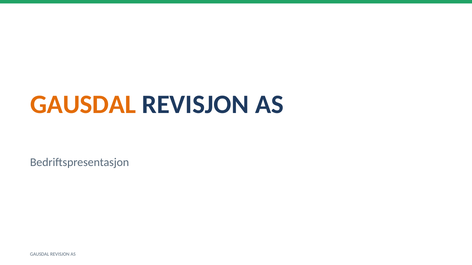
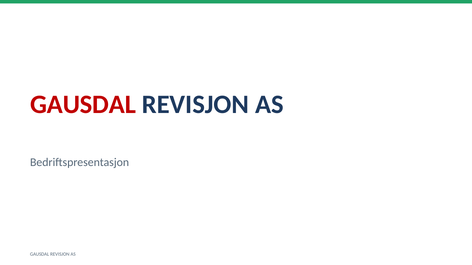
GAUSDAL colour: orange -> red (83, 105)
